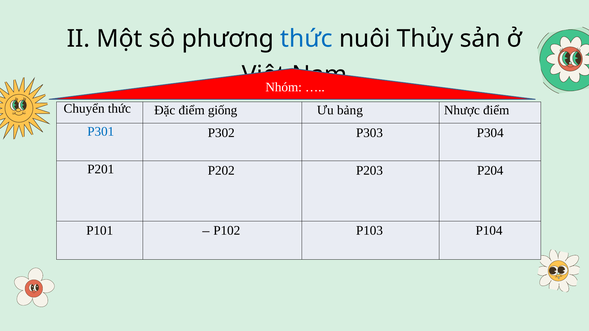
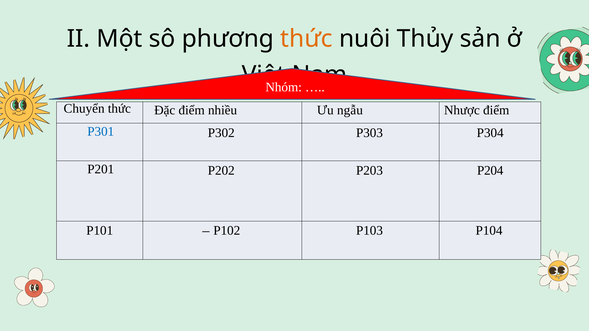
thức colour: blue -> orange (307, 39)
giống: giống -> nhiều (223, 110)
bảng: bảng -> ngẫu (350, 110)
